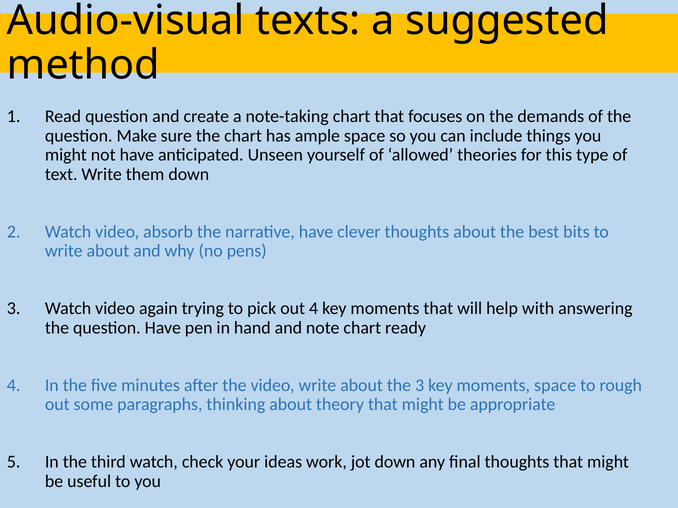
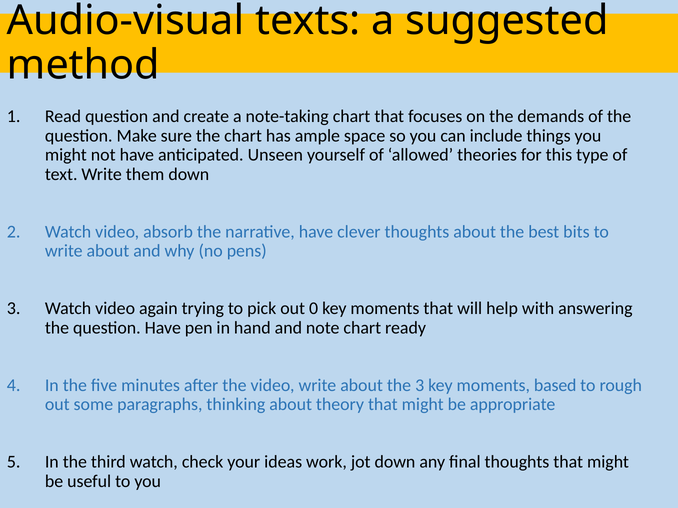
out 4: 4 -> 0 (314, 309)
moments space: space -> based (555, 386)
